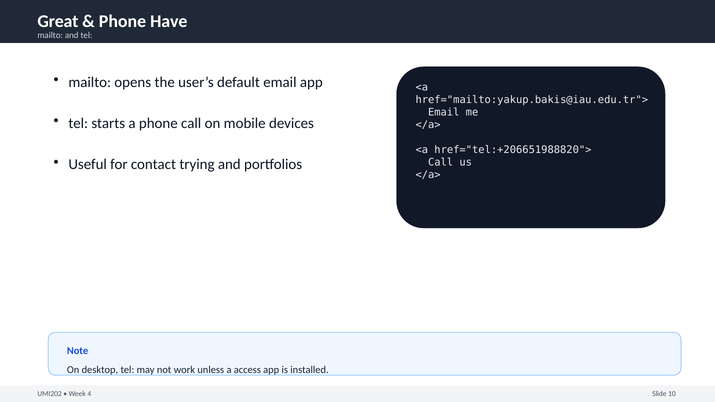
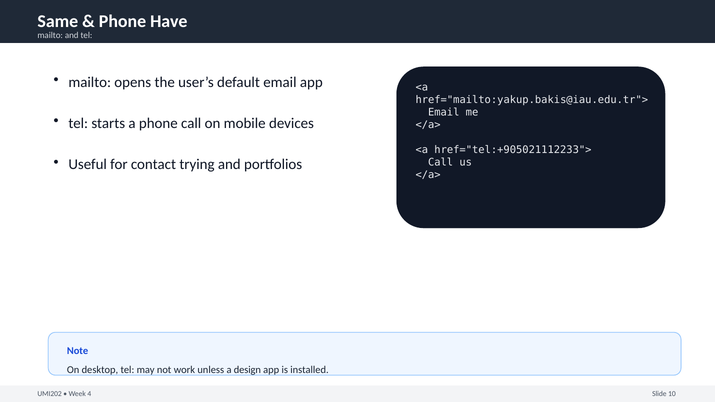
Great: Great -> Same (58, 22)
href="tel:+206651988820">: href="tel:+206651988820"> -> href="tel:+905021112233"> (513, 150)
access: access -> design (247, 370)
